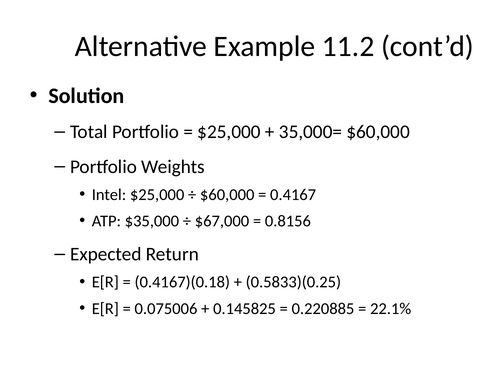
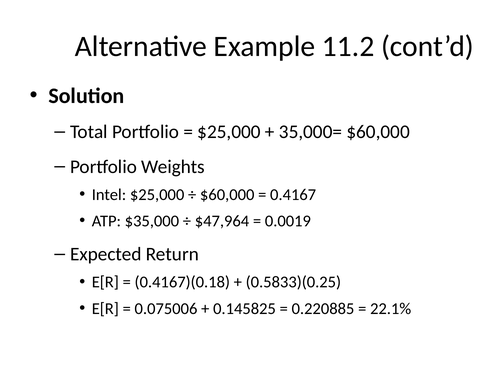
$67,000: $67,000 -> $47,964 (222, 221)
0.8156: 0.8156 -> 0.0019 (288, 221)
